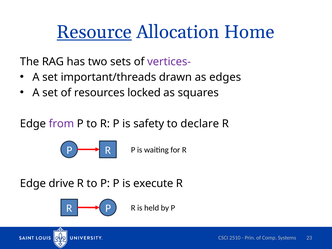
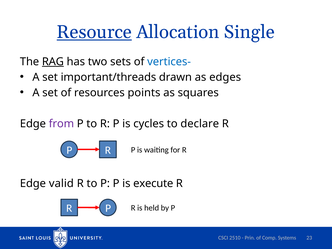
Home: Home -> Single (249, 32)
RAG underline: none -> present (53, 62)
vertices- colour: purple -> blue (169, 62)
locked: locked -> points (144, 93)
safety: safety -> cycles (149, 124)
drive: drive -> valid (61, 183)
